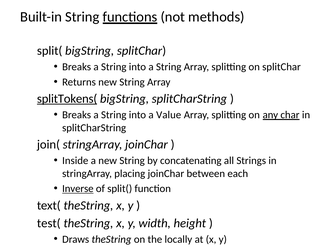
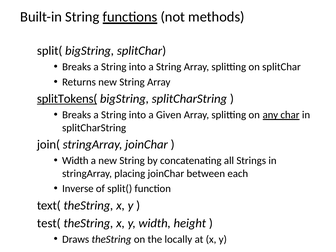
Value: Value -> Given (169, 115)
Inside: Inside -> Width (75, 161)
Inverse underline: present -> none (78, 189)
